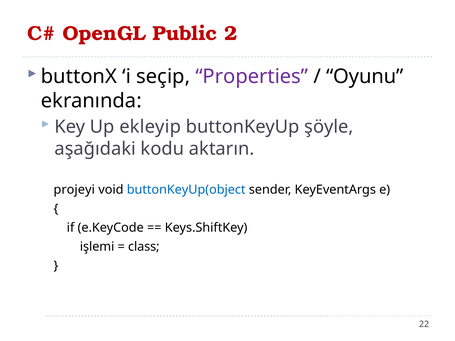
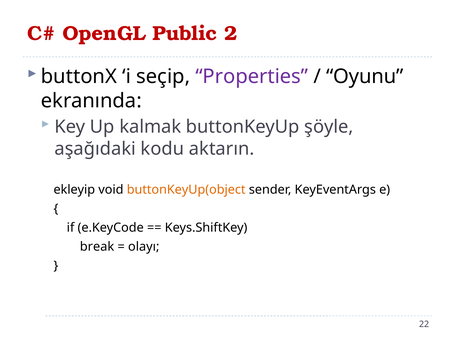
ekleyip: ekleyip -> kalmak (150, 127)
projeyi: projeyi -> ekleyip (74, 190)
buttonKeyUp(object colour: blue -> orange (186, 190)
işlemi: işlemi -> break (97, 247)
class: class -> olayı (144, 247)
